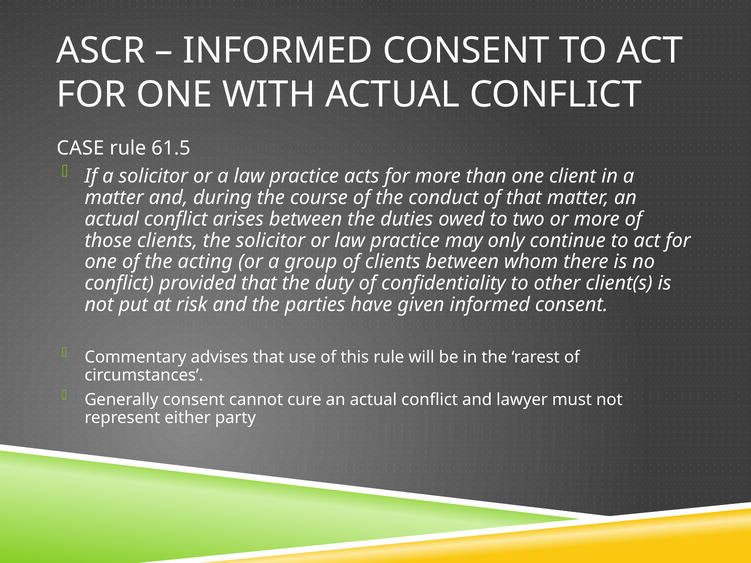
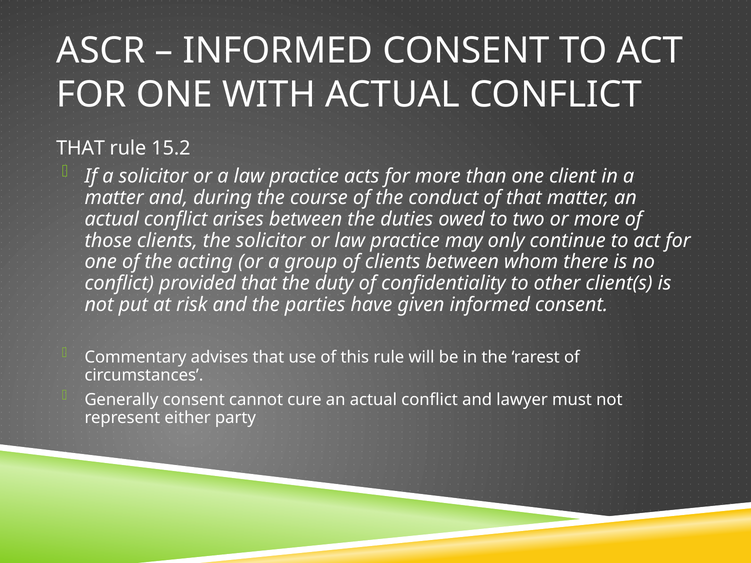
CASE: CASE -> THAT (81, 148)
61.5: 61.5 -> 15.2 (171, 148)
